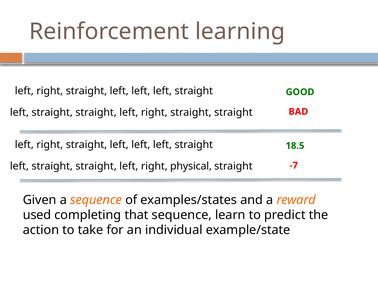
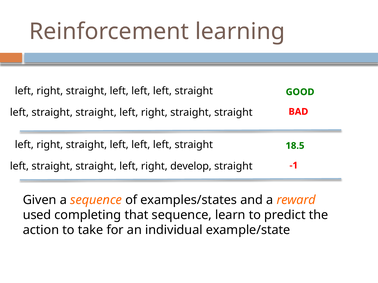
physical: physical -> develop (191, 167)
-7: -7 -> -1 (294, 166)
